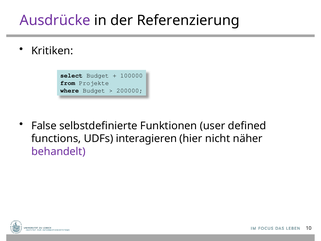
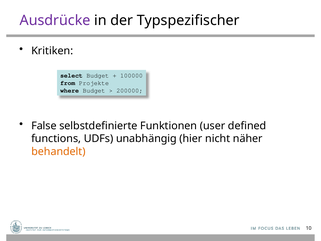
Referenzierung: Referenzierung -> Typspezifischer (188, 20)
interagieren: interagieren -> unabhängig (146, 139)
behandelt colour: purple -> orange (58, 151)
